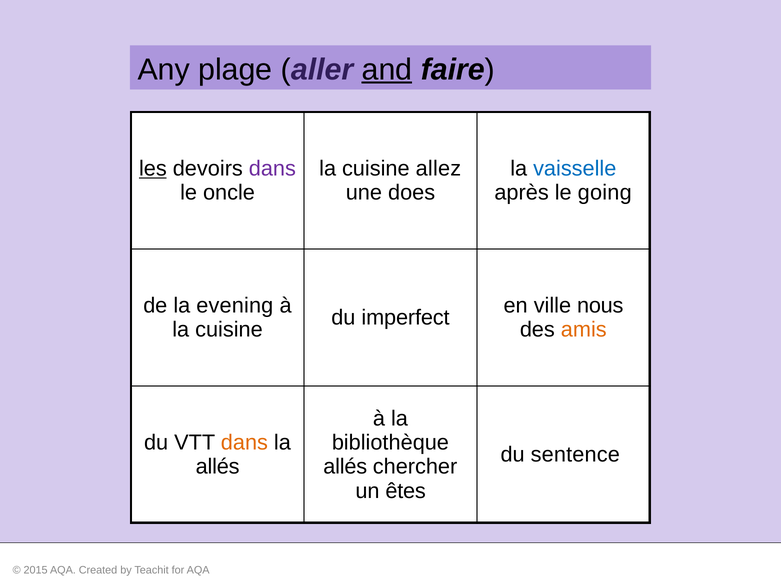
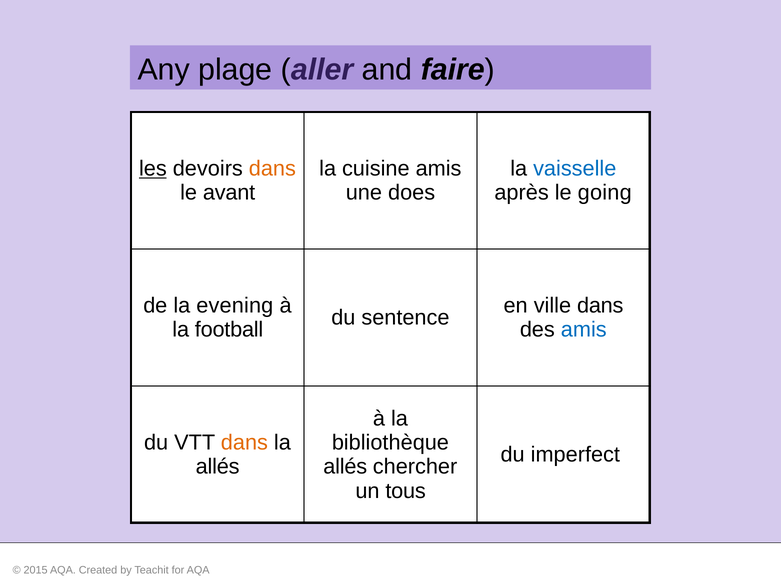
and underline: present -> none (387, 69)
dans colour: purple -> orange (272, 169)
cuisine allez: allez -> amis (439, 169)
oncle: oncle -> avant (229, 193)
ville nous: nous -> dans (600, 305)
imperfect: imperfect -> sentence (405, 318)
cuisine: cuisine -> football (229, 330)
amis colour: orange -> blue (584, 330)
sentence: sentence -> imperfect (575, 454)
êtes: êtes -> tous (406, 491)
